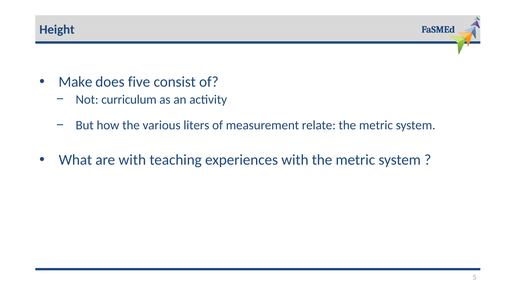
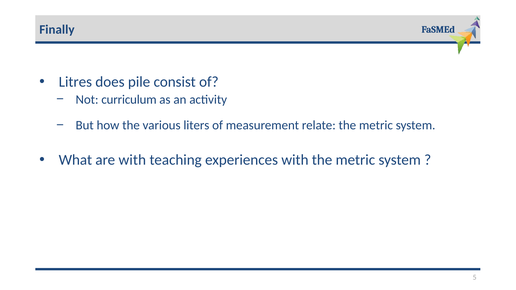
Height: Height -> Finally (57, 29)
Make: Make -> Litres (75, 82)
five: five -> pile (139, 82)
